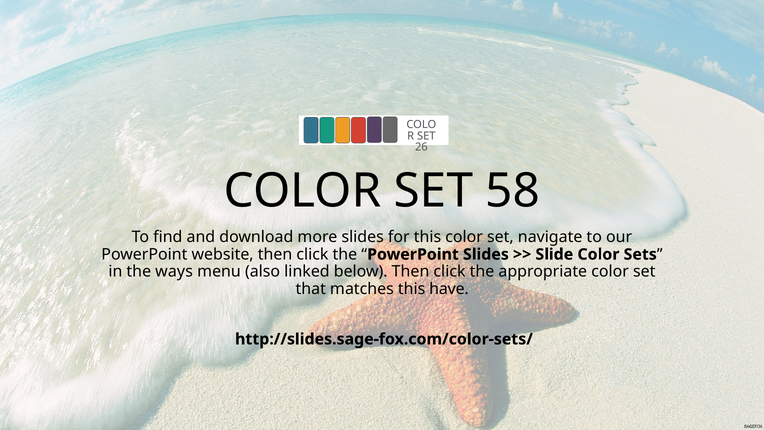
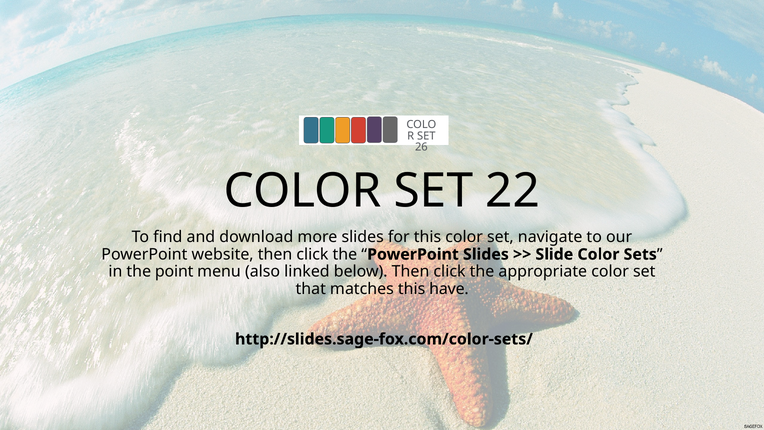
58: 58 -> 22 (513, 191)
ways: ways -> point (174, 271)
